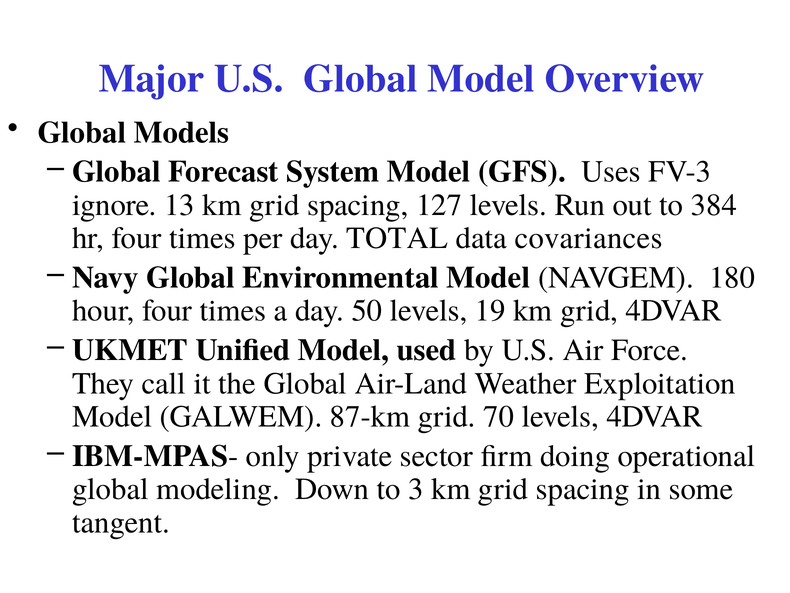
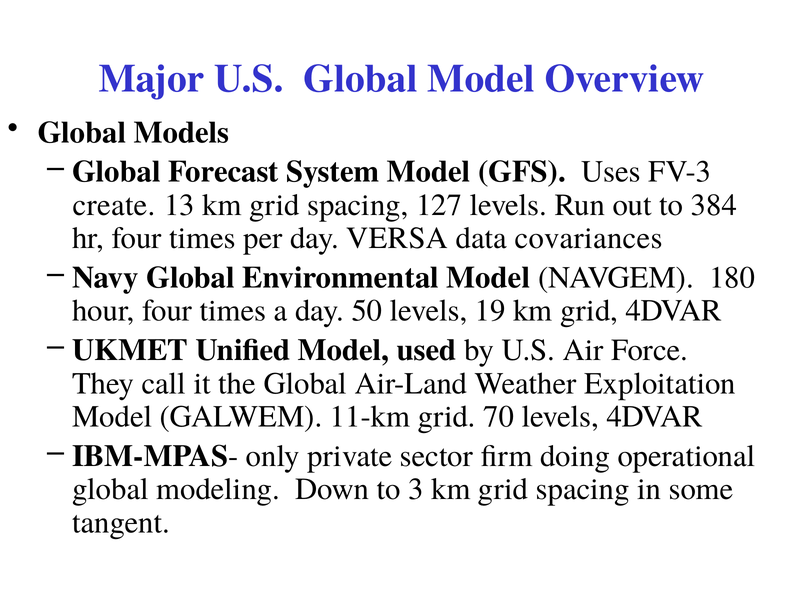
ignore: ignore -> create (114, 205)
TOTAL: TOTAL -> VERSA (397, 238)
87-km: 87-km -> 11-km (370, 416)
